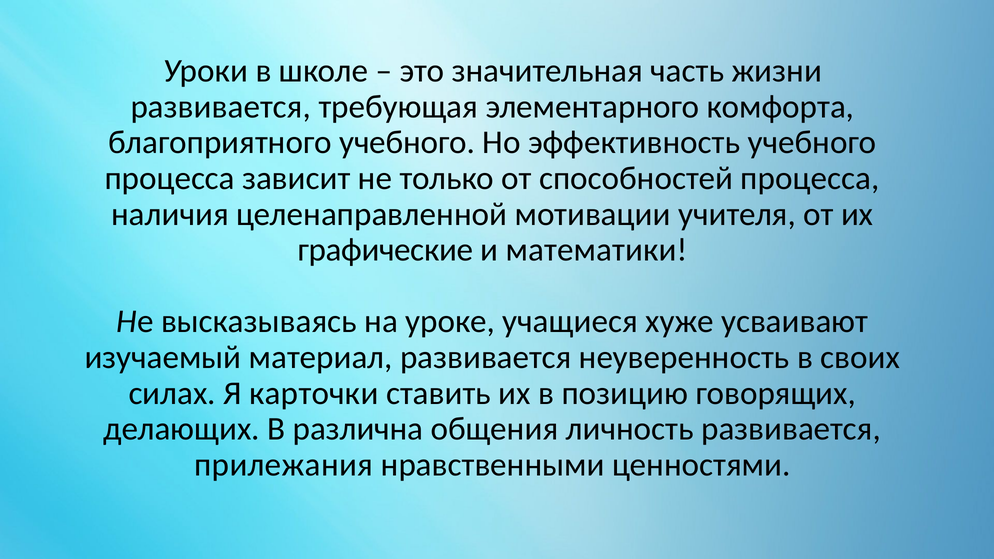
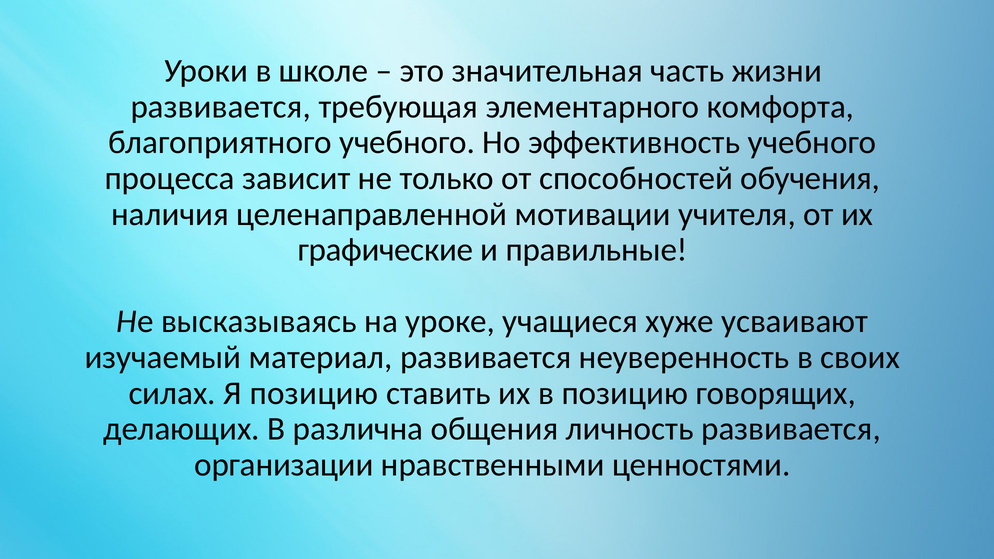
способностей процесса: процесса -> обучения (810, 178)
математики: математики -> правильные (597, 250)
Я карточки: карточки -> позицию (314, 393)
прилежания: прилежания -> организации (284, 465)
